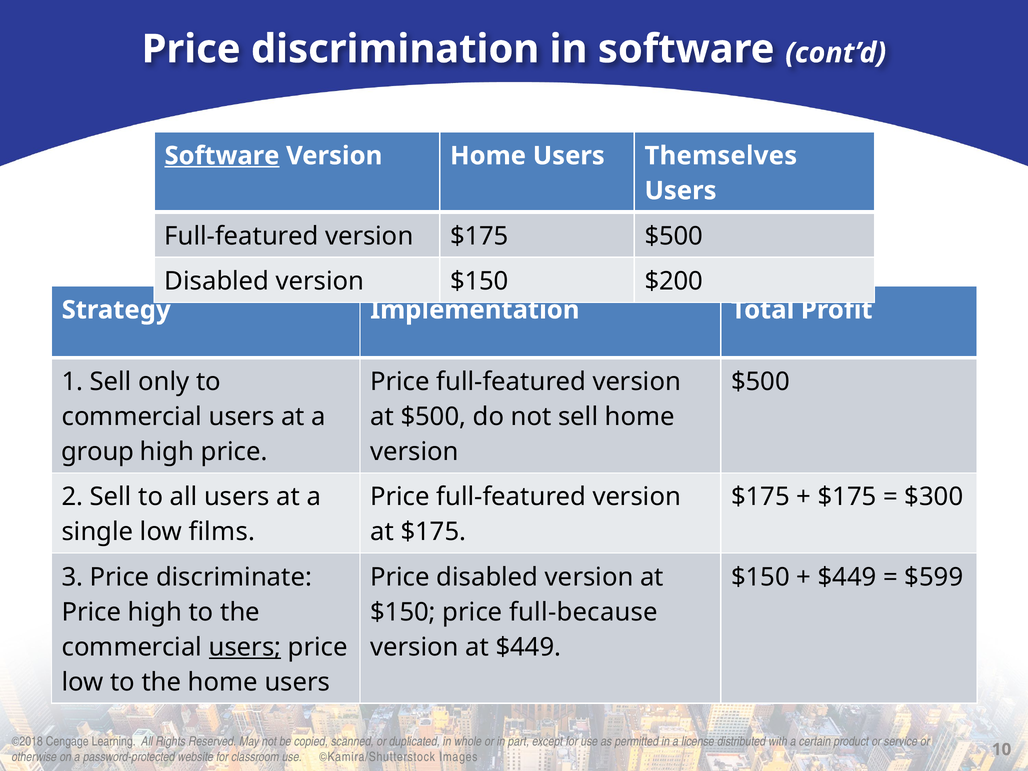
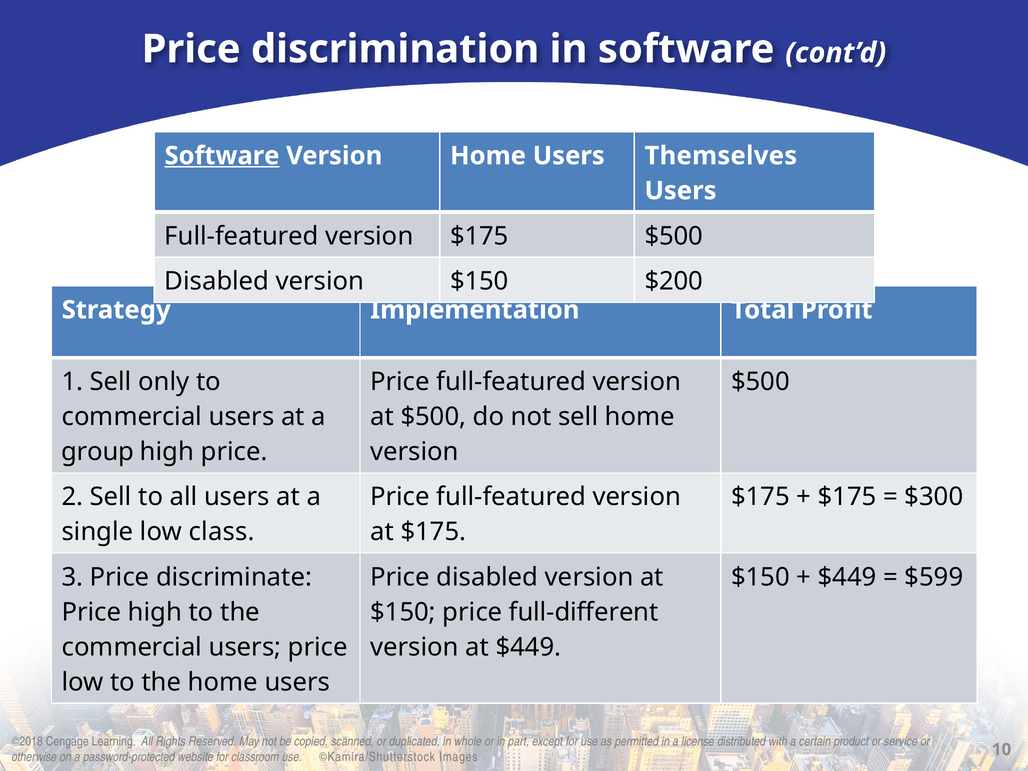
films: films -> class (222, 532)
full-because: full-because -> full-different (584, 612)
users underline: present -> none (245, 647)
